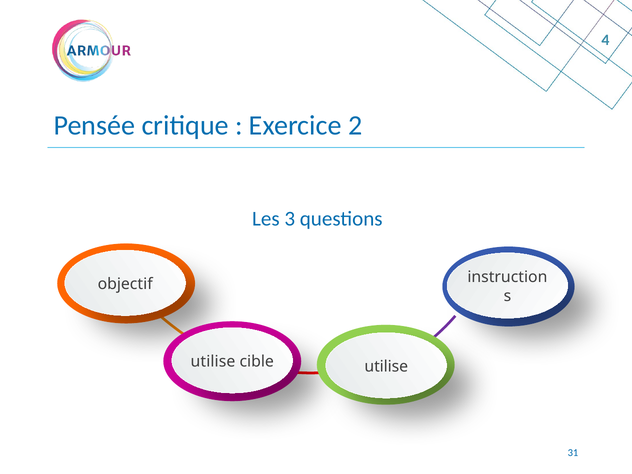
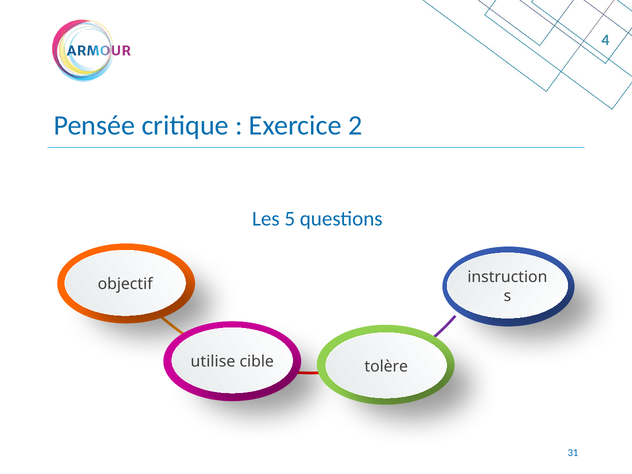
3: 3 -> 5 (290, 219)
cible utilise: utilise -> tolère (386, 366)
